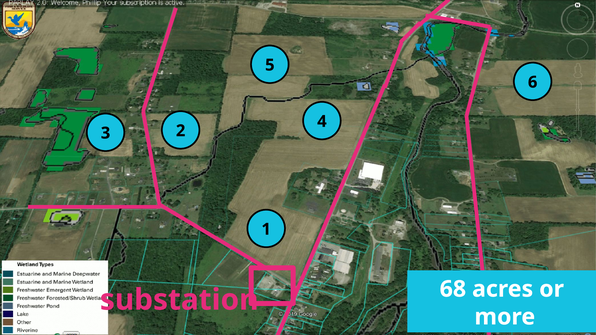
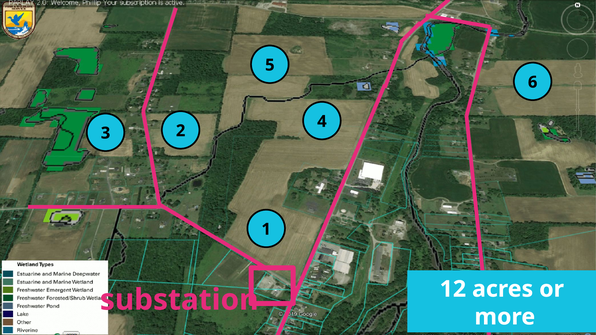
68: 68 -> 12 (453, 289)
